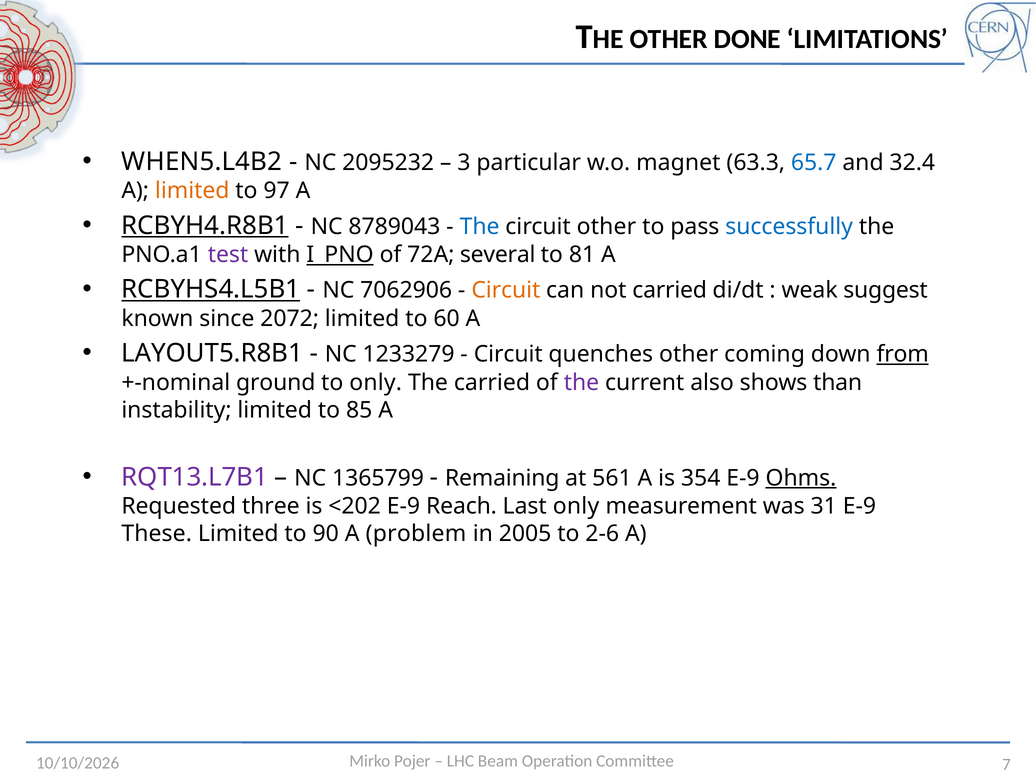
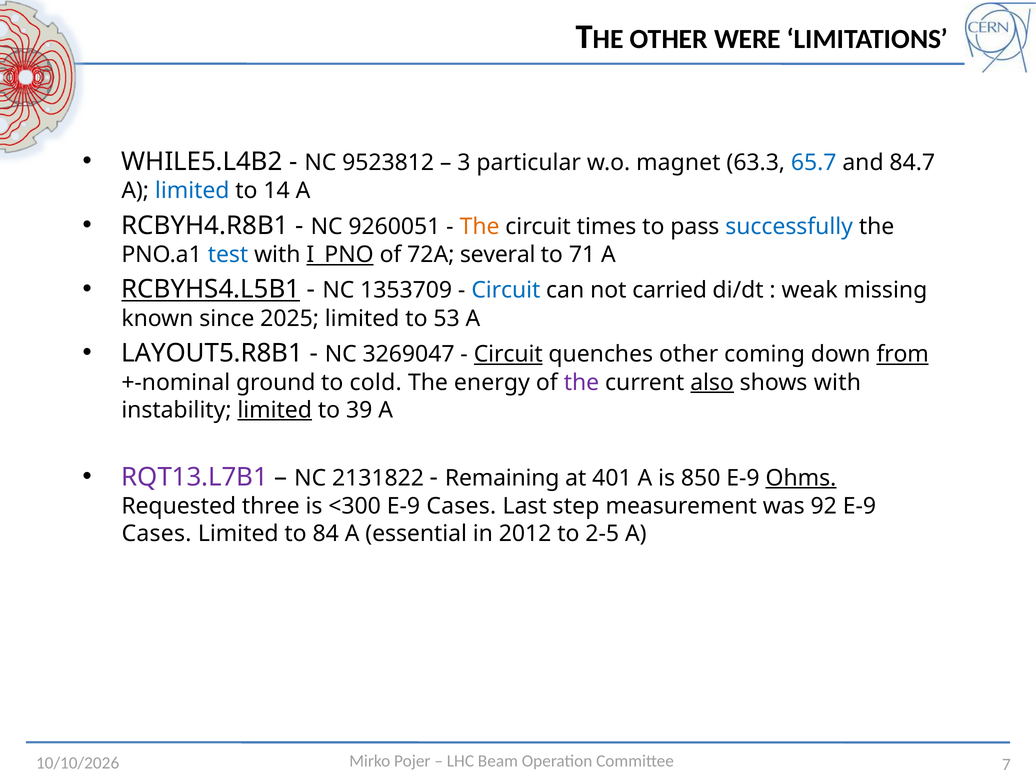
DONE: DONE -> WERE (747, 39)
WHEN5.L4B2: WHEN5.L4B2 -> WHILE5.L4B2 (202, 162)
2095232: 2095232 -> 9523812 (388, 163)
32.4: 32.4 -> 84.7 (912, 163)
limited colour: orange -> blue (192, 191)
97: 97 -> 14 (277, 191)
RCBYH4.R8B1 underline: present -> none (205, 226)
8789043: 8789043 -> 9260051 (394, 226)
The colour: blue -> orange (480, 226)
circuit other: other -> times (607, 226)
test colour: purple -> blue (228, 255)
81: 81 -> 71 (582, 255)
7062906: 7062906 -> 1353709 (406, 290)
Circuit colour: orange -> blue (506, 290)
suggest: suggest -> missing (885, 290)
2072: 2072 -> 2025 (290, 319)
60: 60 -> 53 (447, 319)
1233279: 1233279 -> 3269047 (409, 354)
Circuit underline: none -> present (508, 354)
to only: only -> cold (376, 382)
The carried: carried -> energy (492, 382)
also underline: none -> present (712, 382)
shows than: than -> with (837, 382)
limited underline: none -> present (275, 410)
85: 85 -> 39 (359, 410)
1365799: 1365799 -> 2131822 (378, 478)
561: 561 -> 401 (612, 478)
354: 354 -> 850 (701, 478)
<202: <202 -> <300 (355, 506)
Reach: Reach -> Cases (461, 506)
Last only: only -> step (576, 506)
31: 31 -> 92 (824, 506)
These: These -> Cases (157, 534)
90: 90 -> 84 (326, 534)
problem: problem -> essential (416, 534)
2005: 2005 -> 2012 (525, 534)
2-6: 2-6 -> 2-5 (602, 534)
